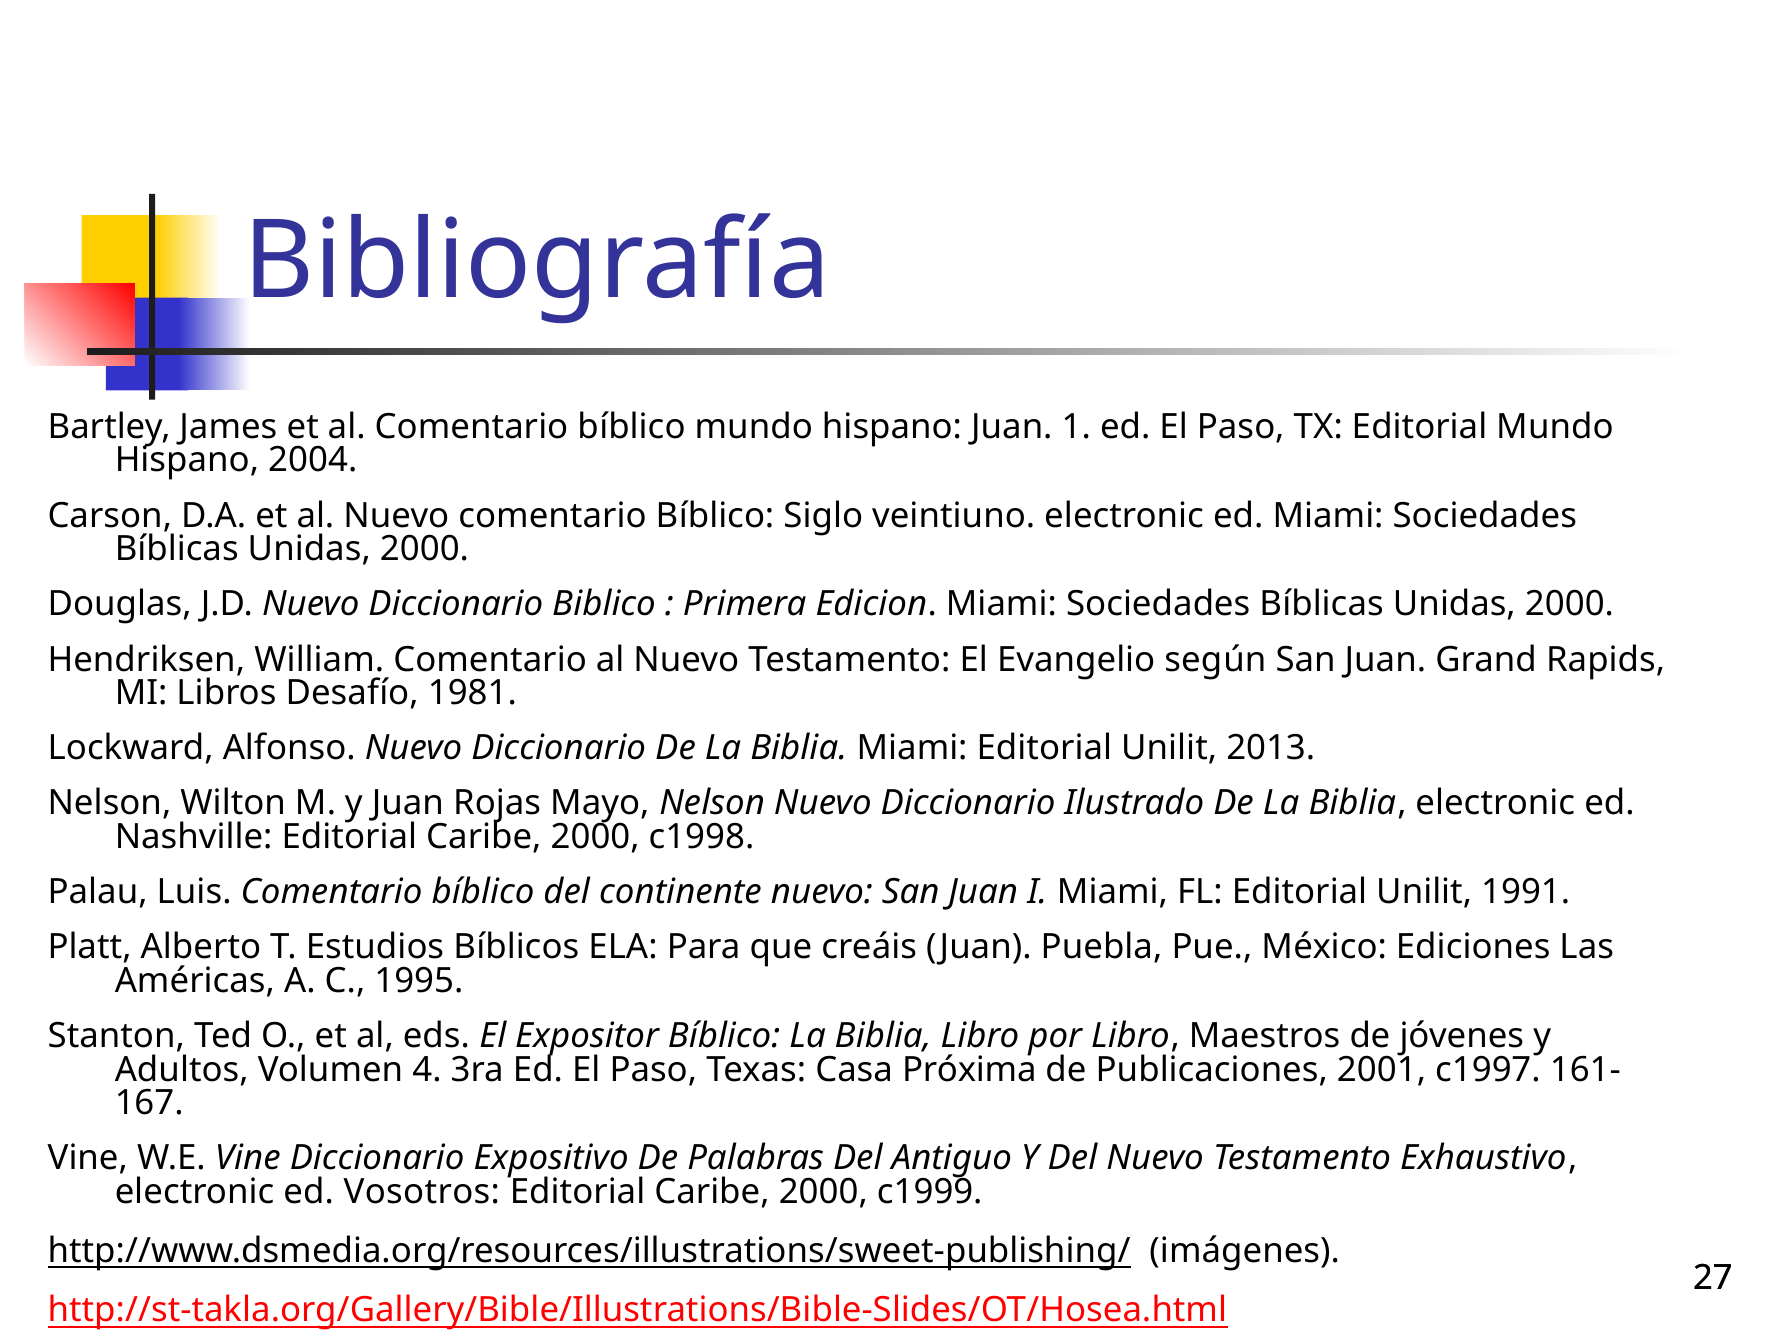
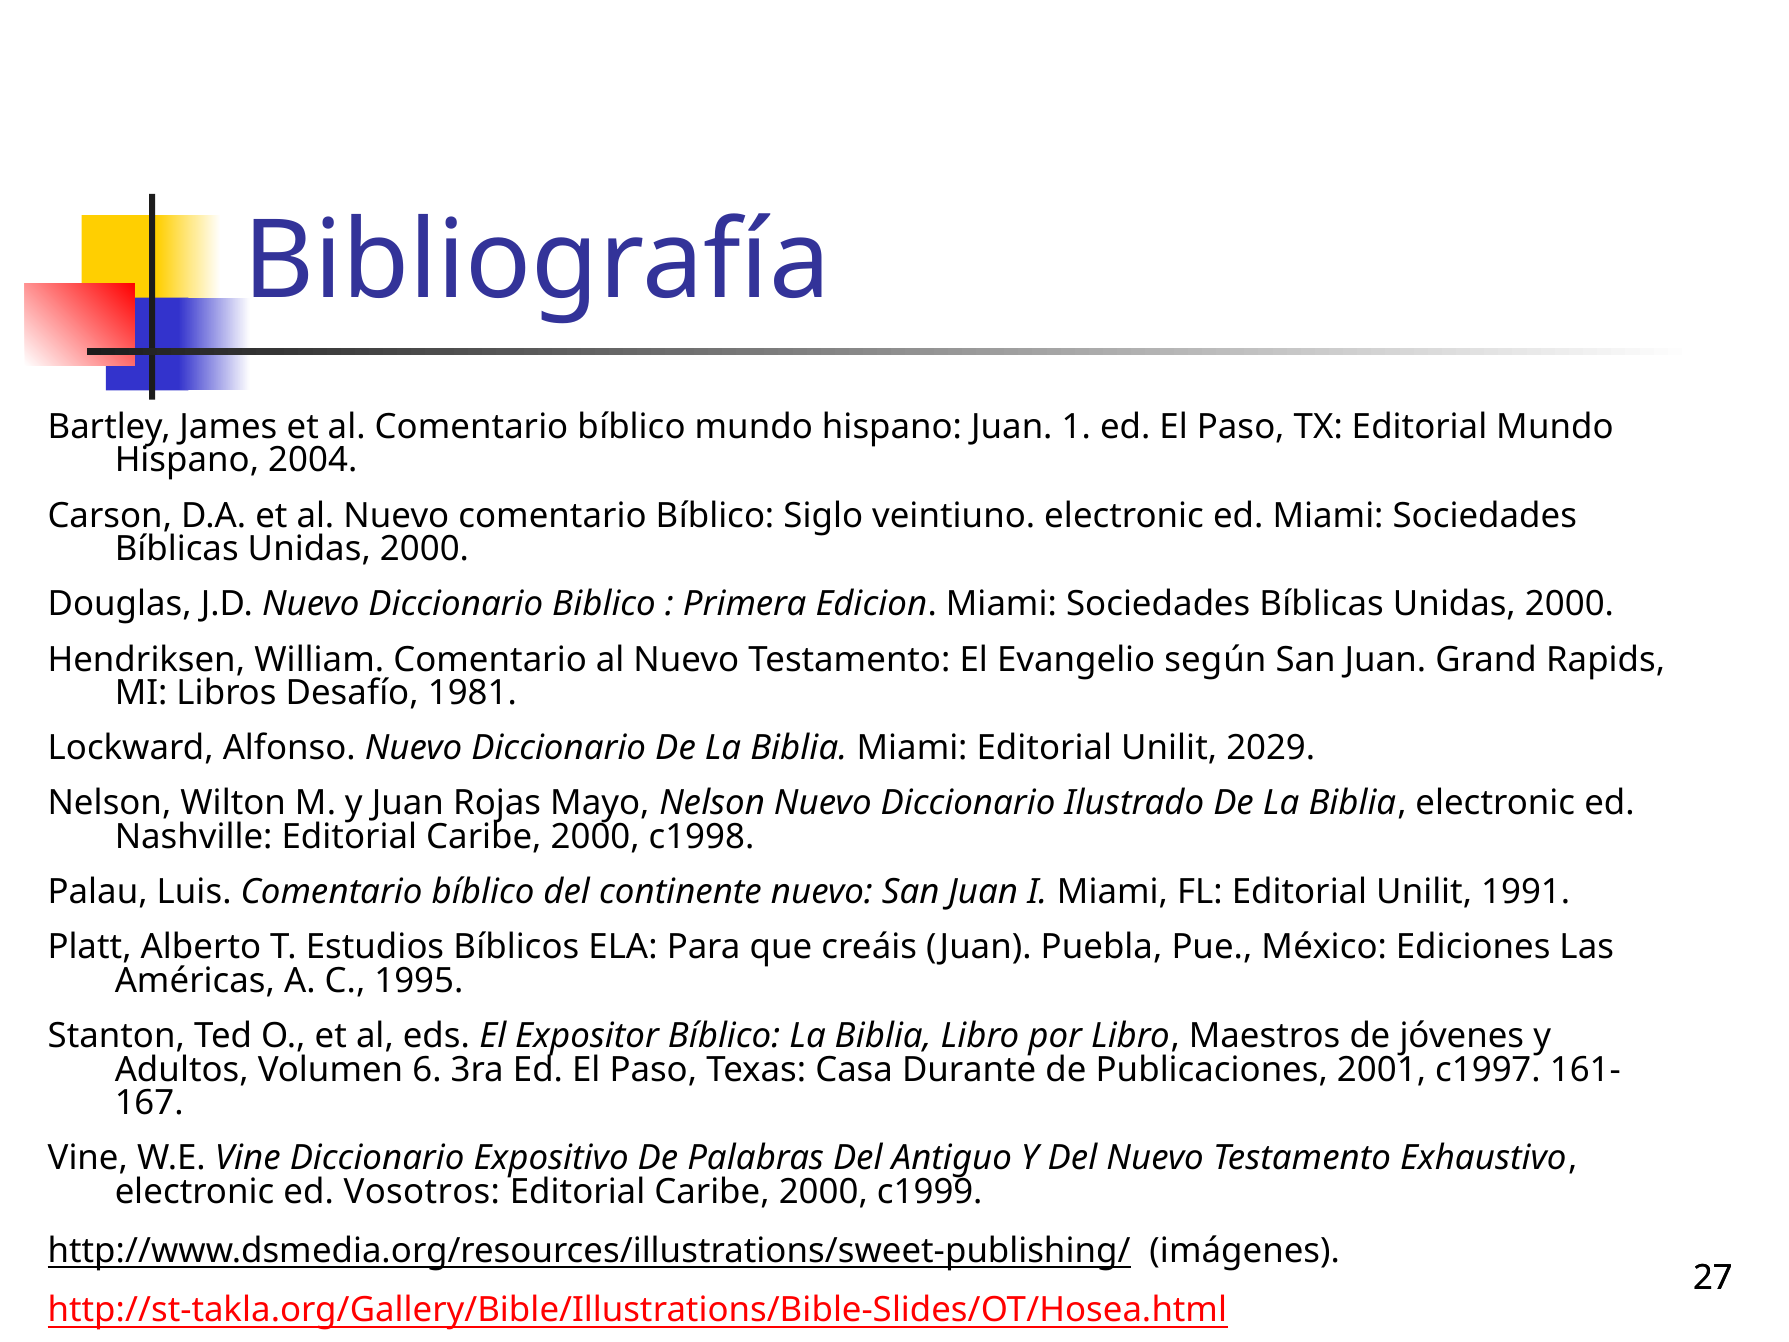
2013: 2013 -> 2029 (1271, 748)
4: 4 -> 6 (427, 1069)
Próxima: Próxima -> Durante (969, 1069)
